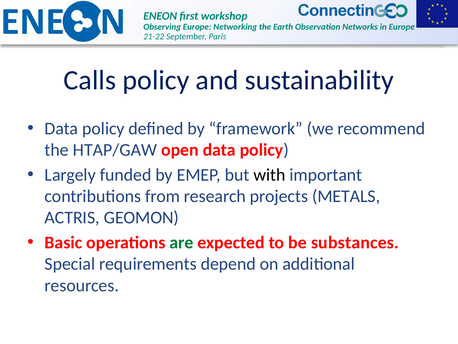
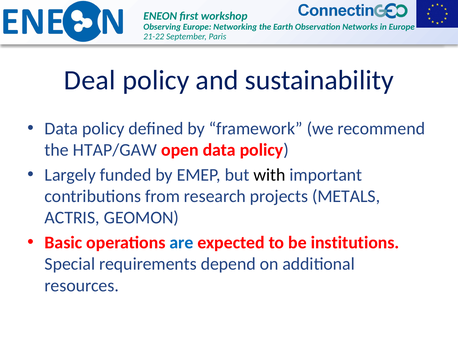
Calls: Calls -> Deal (90, 80)
are colour: green -> blue (182, 242)
substances: substances -> institutions (355, 242)
